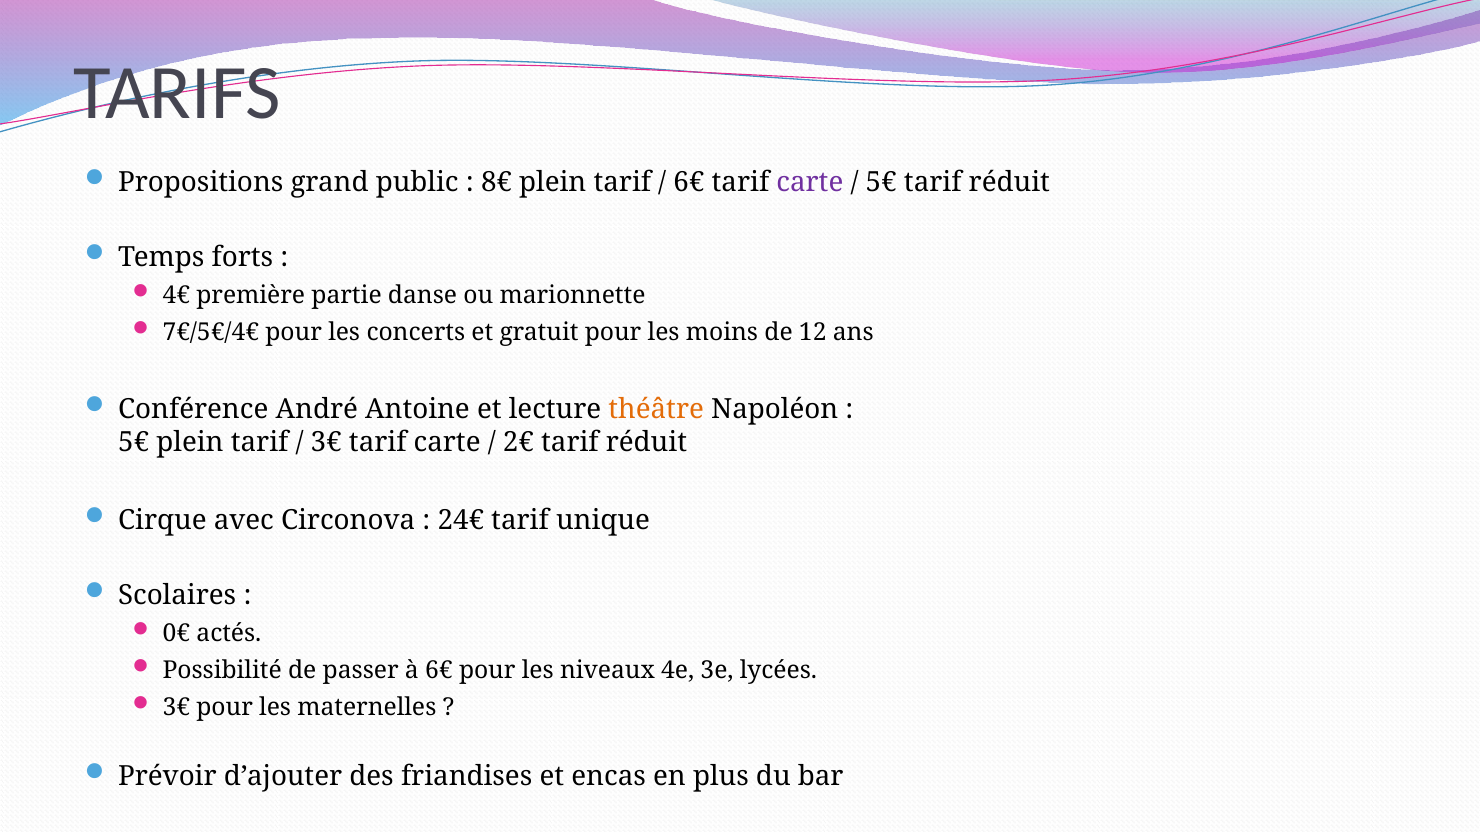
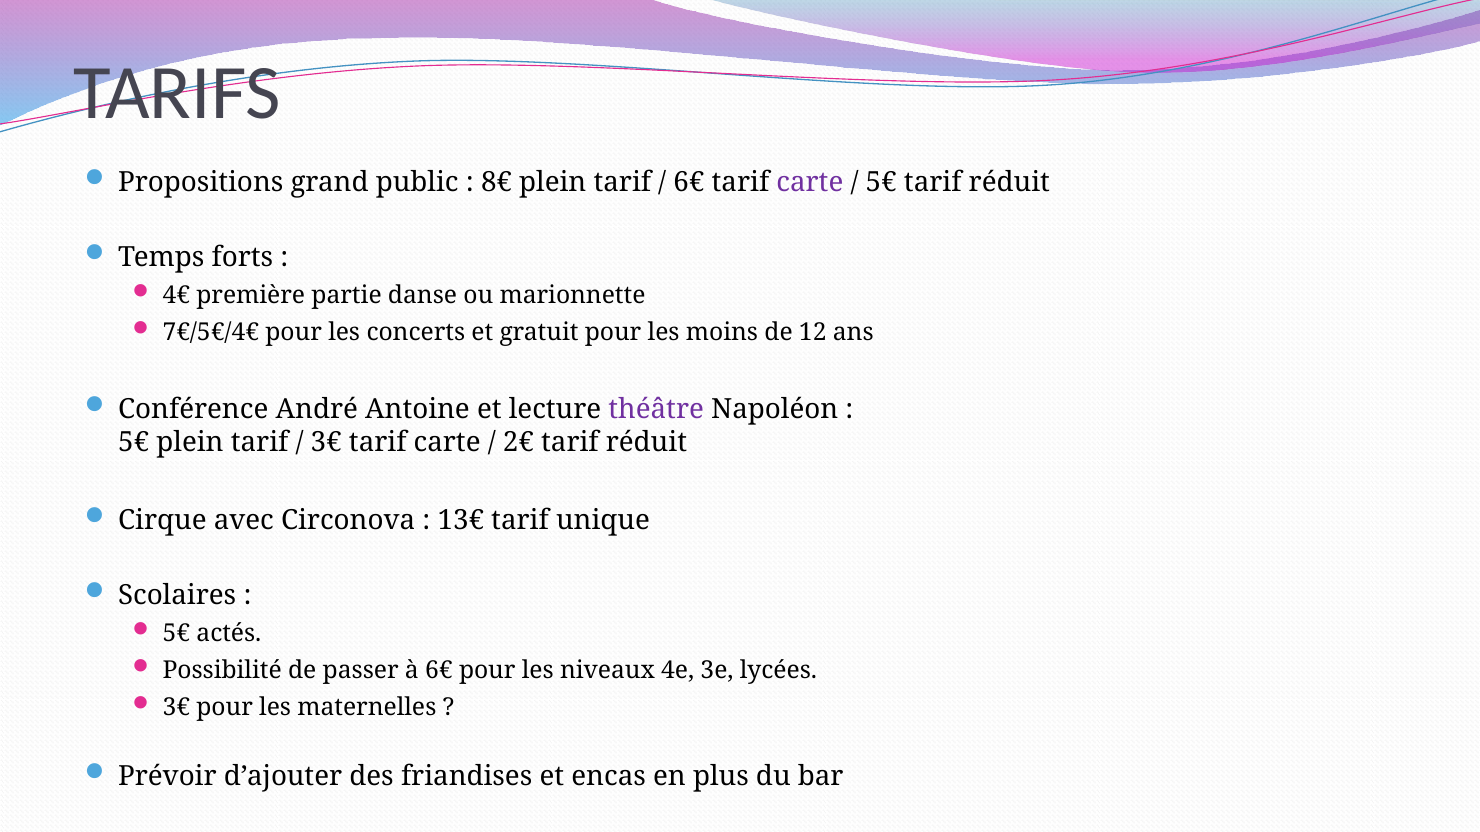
théâtre colour: orange -> purple (656, 409)
24€: 24€ -> 13€ (461, 521)
0€: 0€ -> 5€ (176, 634)
